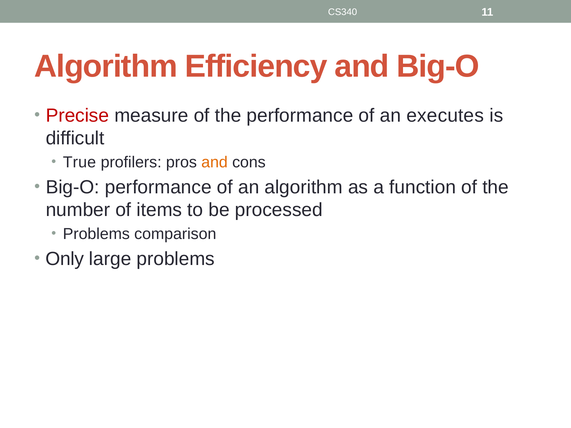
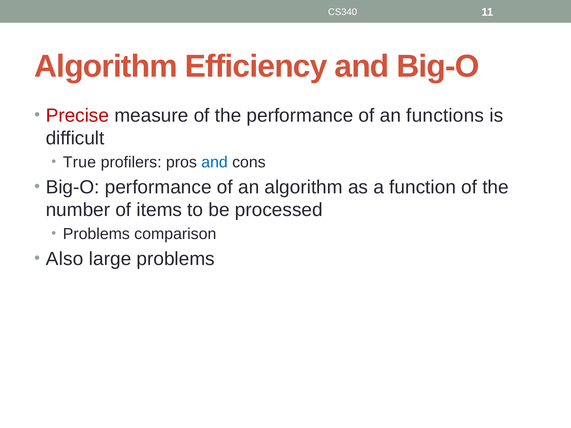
executes: executes -> functions (445, 116)
and colour: orange -> blue (215, 162)
Only: Only -> Also (65, 259)
